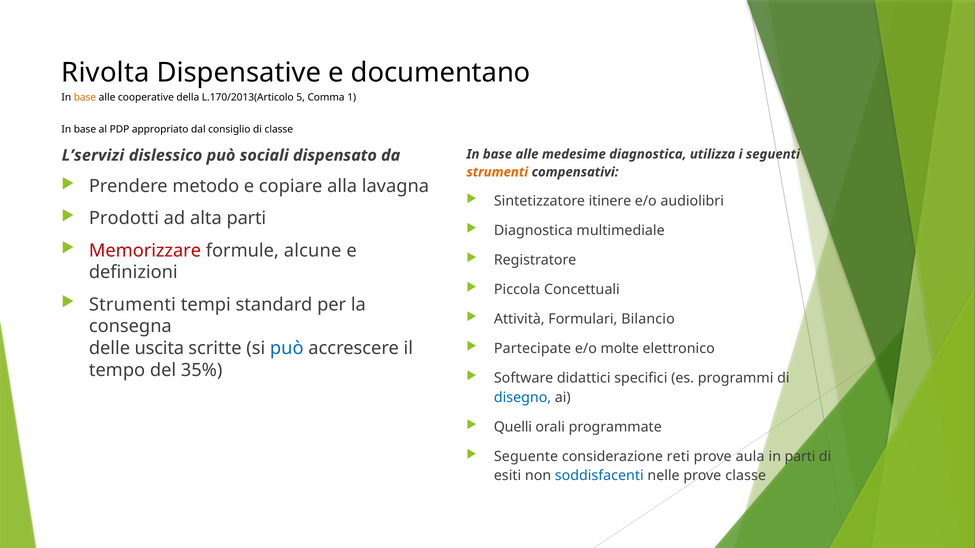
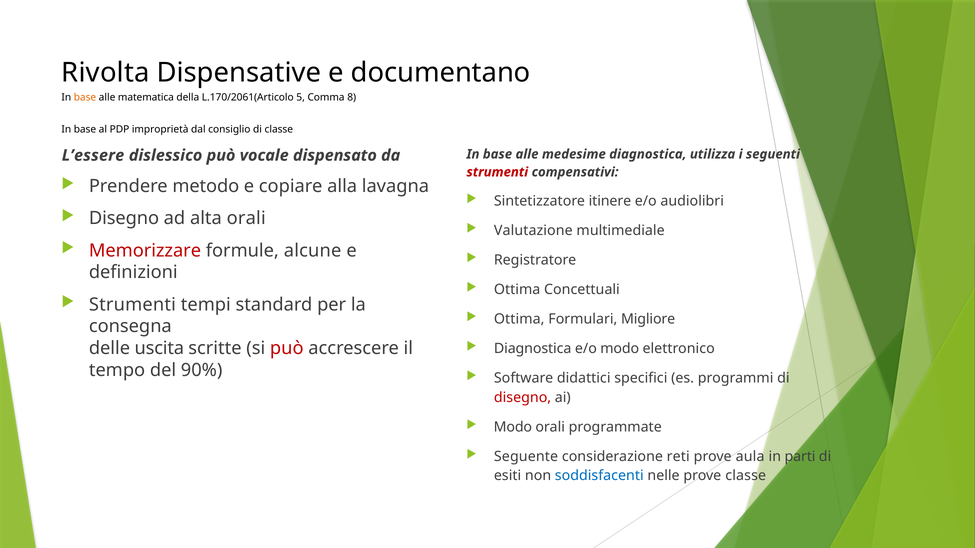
cooperative: cooperative -> matematica (146, 97)
L.170/2013(Articolo: L.170/2013(Articolo -> L.170/2061(Articolo (248, 97)
1: 1 -> 8 (352, 97)
appropriato: appropriato -> improprietà (160, 130)
L’servizi: L’servizi -> L’essere (93, 156)
sociali: sociali -> vocale (264, 156)
strumenti colour: orange -> red (497, 172)
Prodotti: Prodotti -> Disegno (124, 219)
alta parti: parti -> orali (246, 219)
Diagnostica: Diagnostica -> Valutazione (533, 231)
Piccola: Piccola -> Ottima (517, 290)
Attività: Attività -> Ottima (519, 319)
Bilancio: Bilancio -> Migliore (648, 319)
Partecipate: Partecipate -> Diagnostica (533, 349)
e/o molte: molte -> modo (620, 349)
può colour: blue -> red (287, 349)
35%: 35% -> 90% (202, 371)
disegno colour: blue -> red (523, 398)
Quelli: Quelli -> Modo (513, 427)
